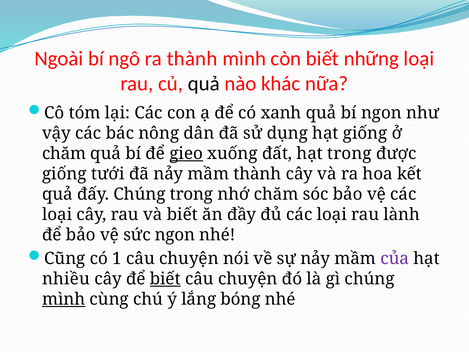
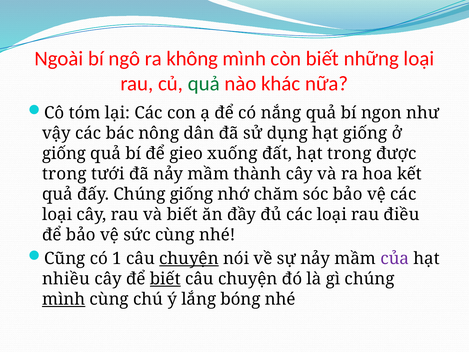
ra thành: thành -> không (192, 59)
quả colour: black -> green (204, 84)
xanh: xanh -> nắng (281, 113)
chăm: chăm -> giống (64, 154)
gieo underline: present -> none (186, 154)
giống: giống -> trong (64, 174)
Chúng trong: trong -> giống (192, 194)
lành: lành -> điều (402, 214)
sức ngon: ngon -> cùng (175, 235)
chuyện underline: none -> present (189, 258)
